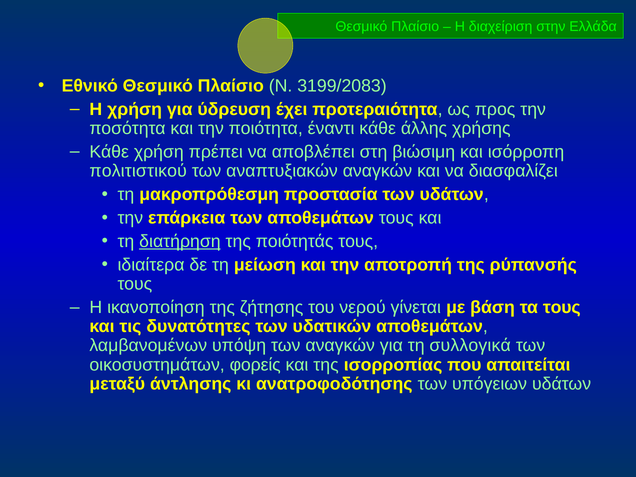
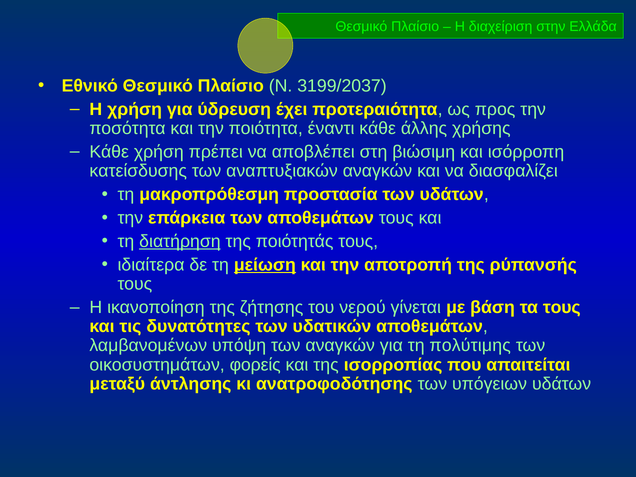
3199/2083: 3199/2083 -> 3199/2037 (342, 86)
πολιτιστικού: πολιτιστικού -> κατείσδυσης (138, 171)
μείωση underline: none -> present (265, 265)
συλλογικά: συλλογικά -> πολύτιμης (470, 346)
